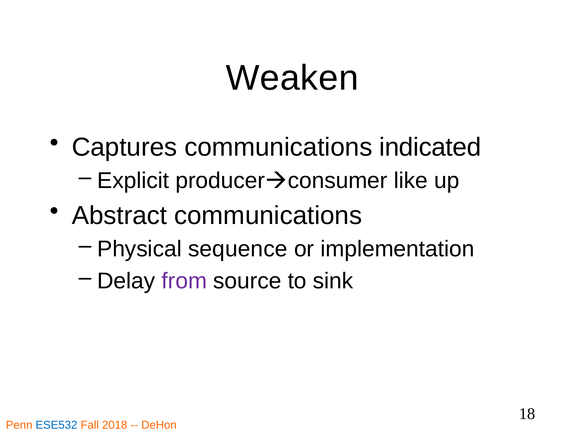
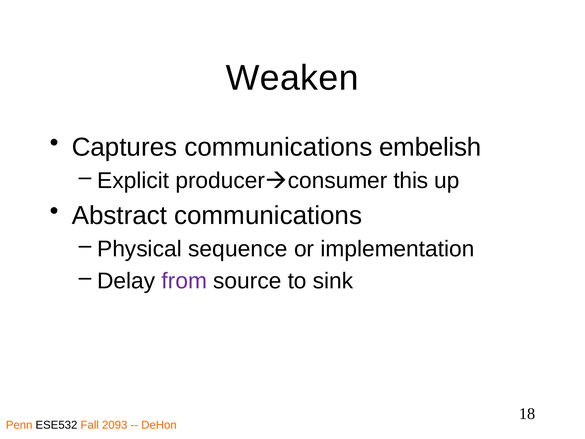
indicated: indicated -> embelish (430, 147)
like: like -> this (411, 181)
ESE532 colour: blue -> black (56, 425)
2018: 2018 -> 2093 (115, 425)
